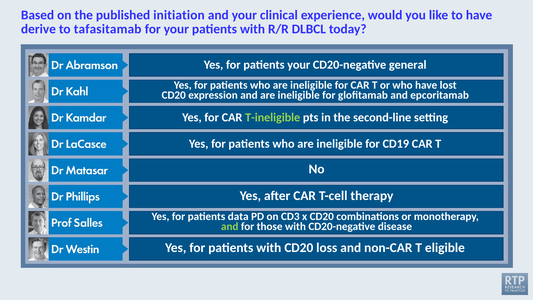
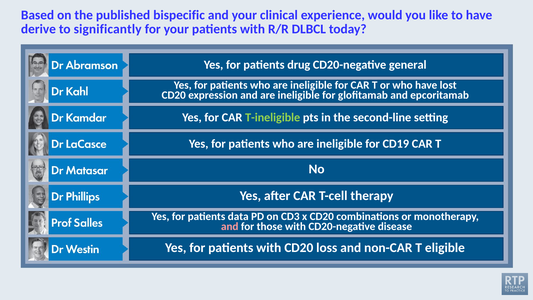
initiation: initiation -> bispecific (179, 15)
tafasitamab: tafasitamab -> significantly (108, 29)
patients your: your -> drug (299, 65)
and colour: light green -> pink (230, 226)
